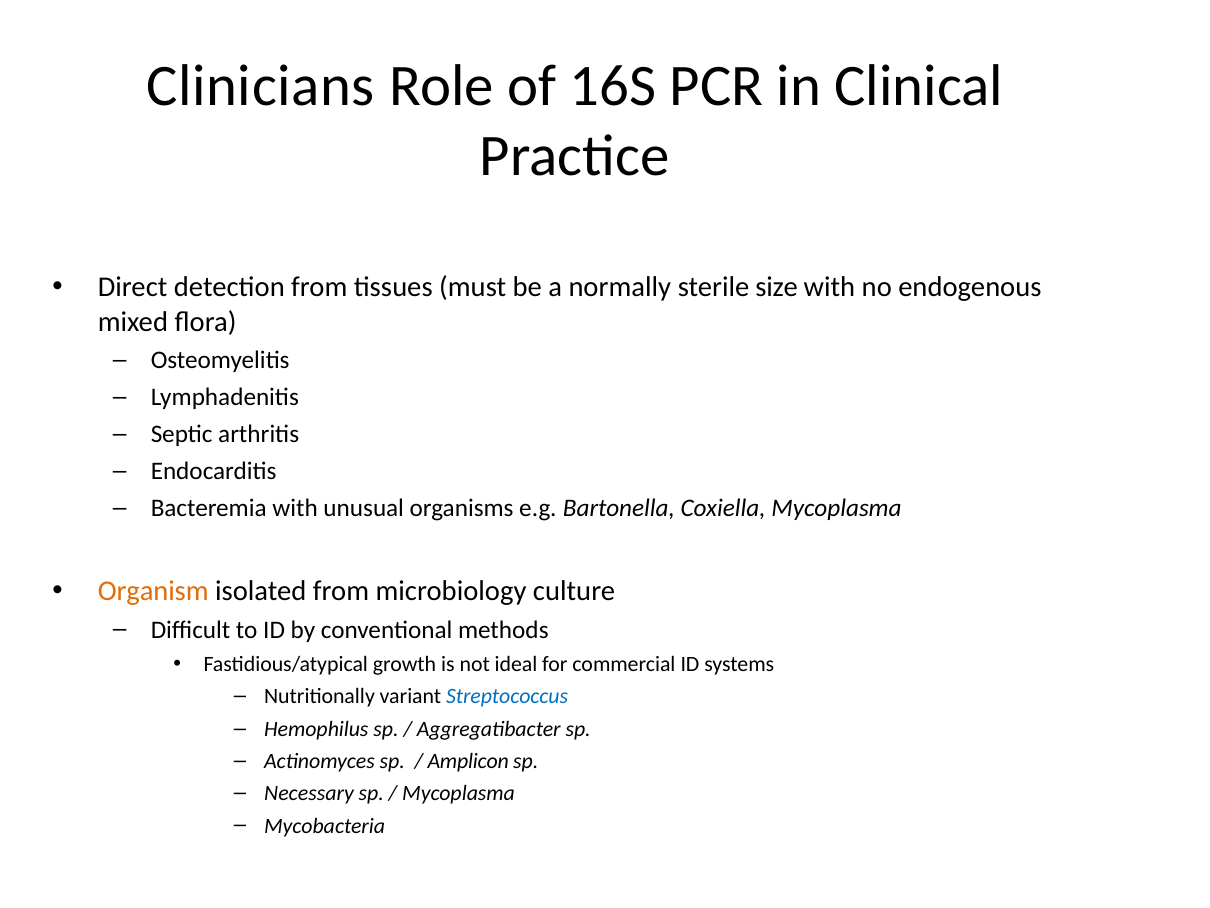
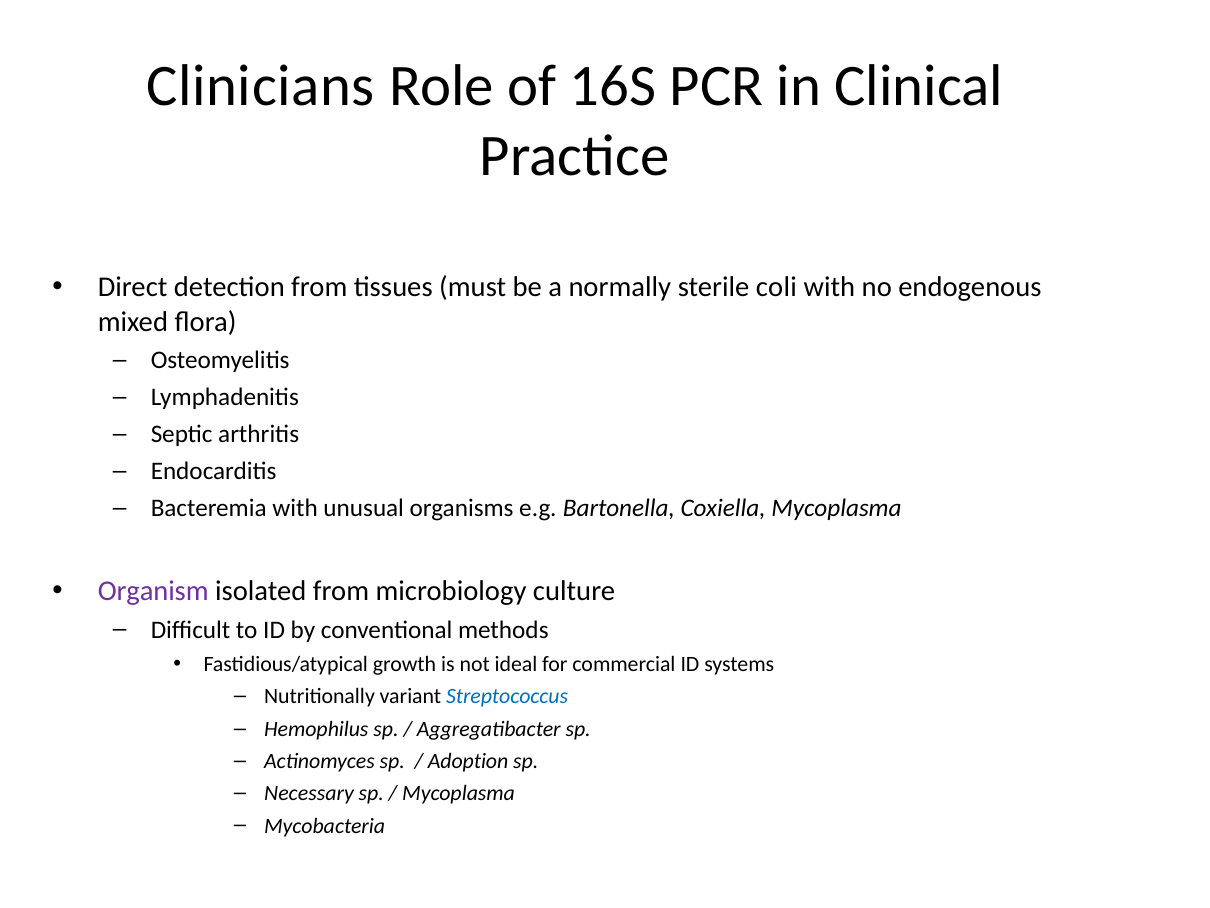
size: size -> coli (776, 287)
Organism colour: orange -> purple (153, 591)
Amplicon: Amplicon -> Adoption (468, 761)
